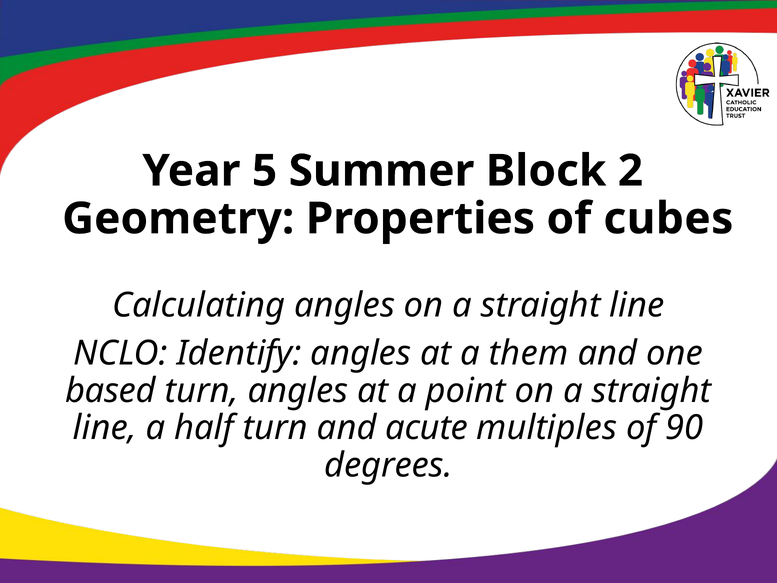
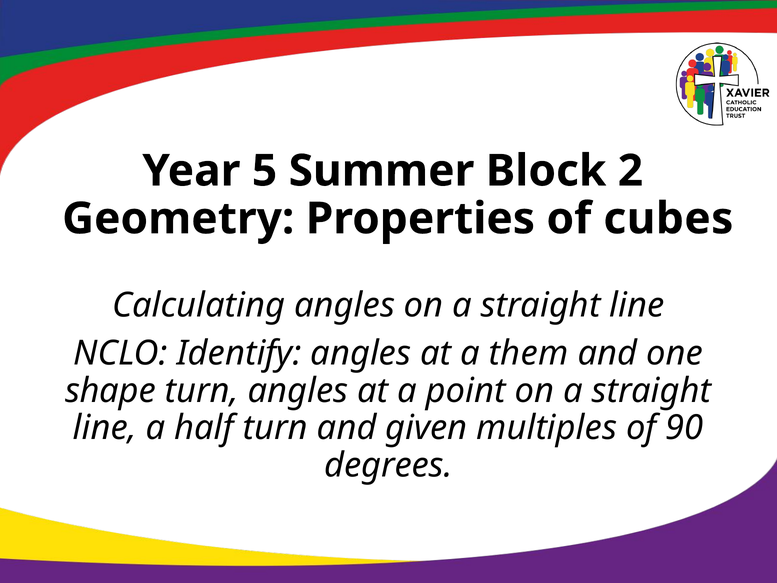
based: based -> shape (110, 391)
acute: acute -> given (426, 428)
